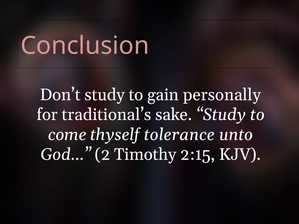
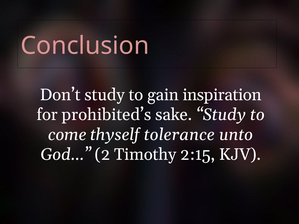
personally: personally -> inspiration (222, 95)
traditional’s: traditional’s -> prohibited’s (106, 115)
